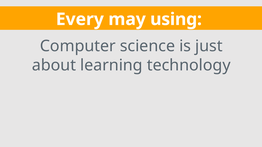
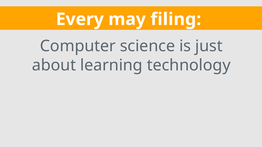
using: using -> filing (176, 19)
